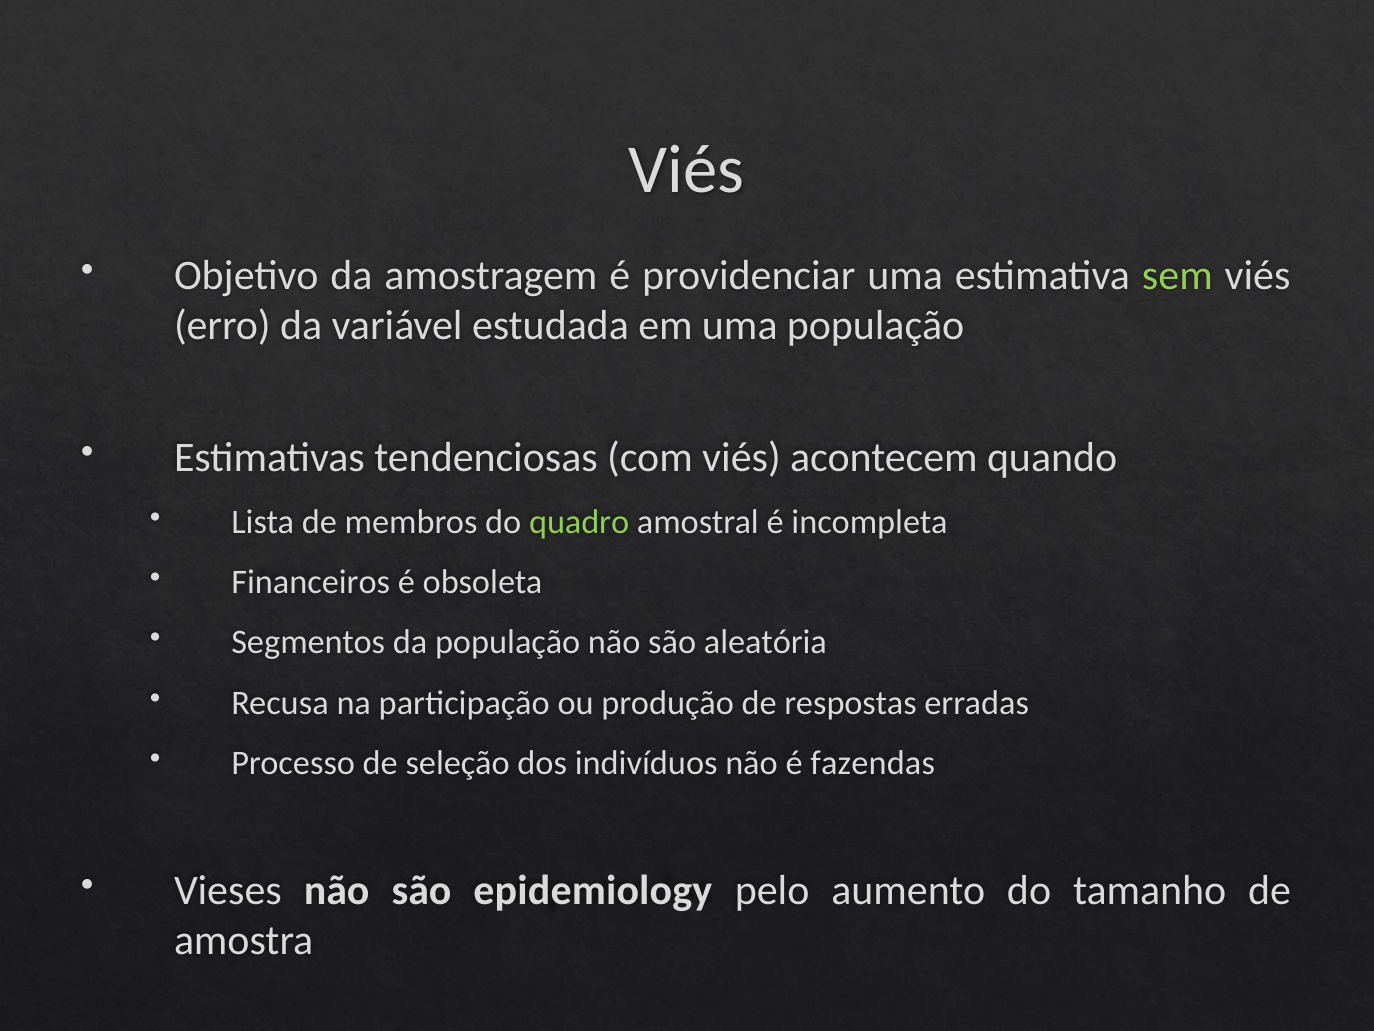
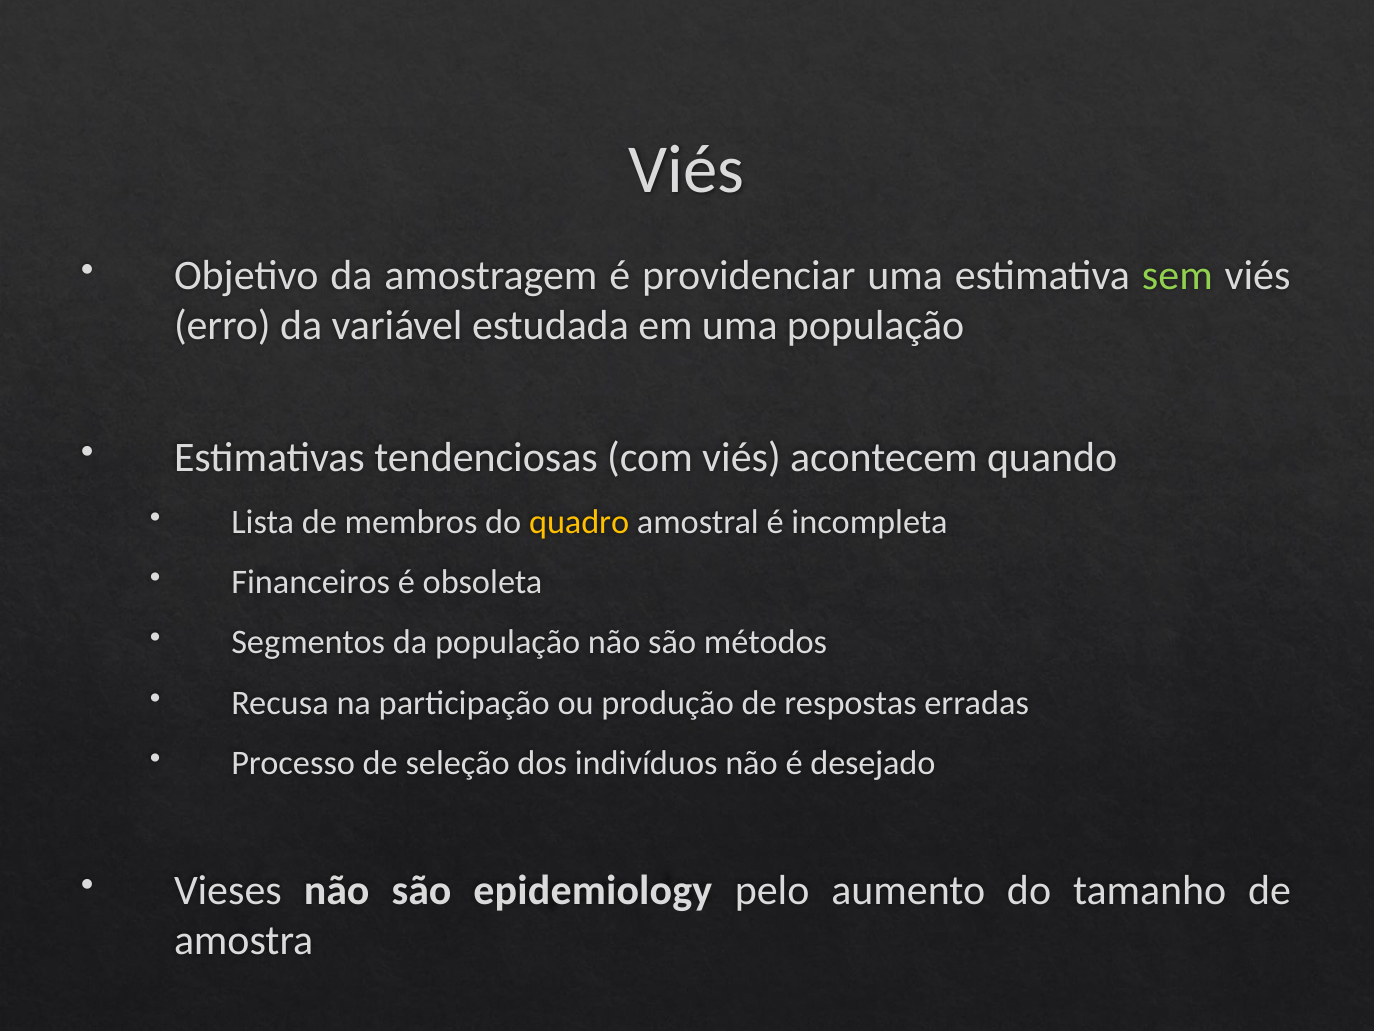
quadro colour: light green -> yellow (579, 521)
aleatória: aleatória -> métodos (765, 642)
fazendas: fazendas -> desejado (873, 763)
